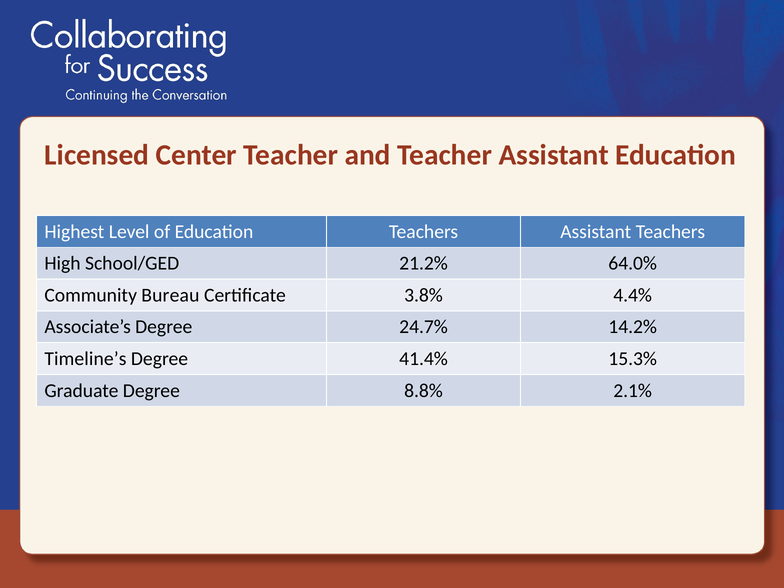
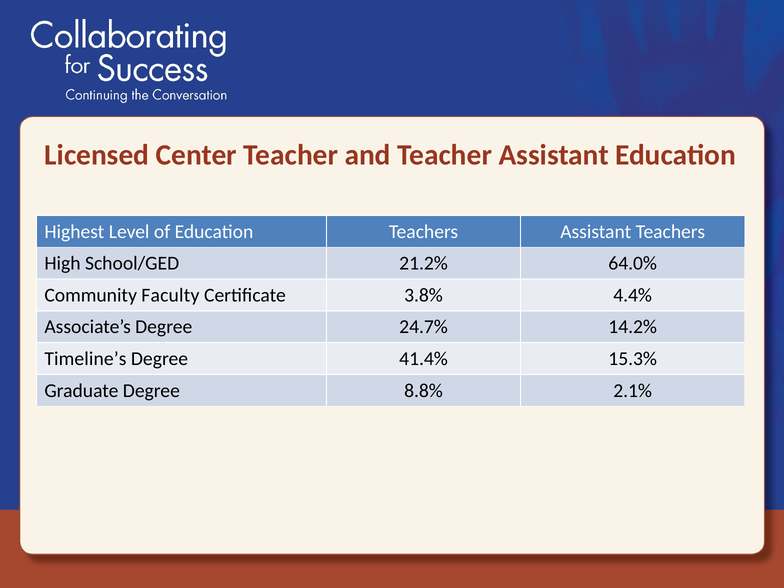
Bureau: Bureau -> Faculty (170, 295)
